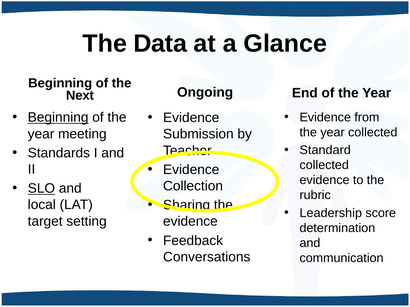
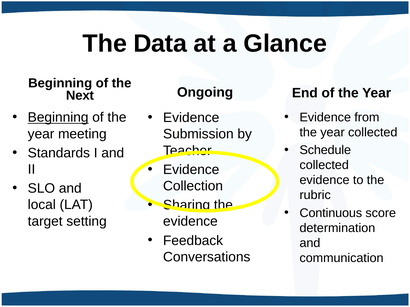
Standard: Standard -> Schedule (325, 150)
SLO underline: present -> none (41, 189)
Leadership: Leadership -> Continuous (331, 213)
